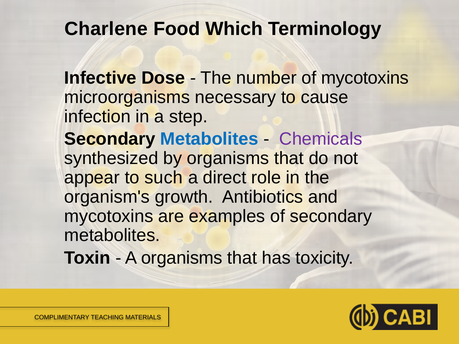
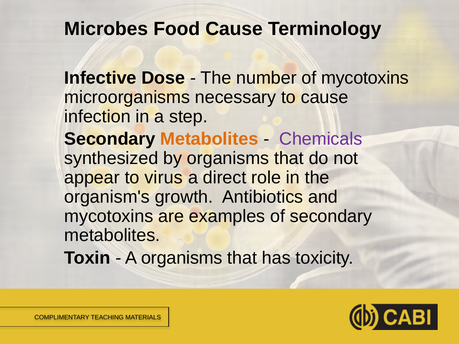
Charlene: Charlene -> Microbes (106, 29)
Food Which: Which -> Cause (234, 29)
Metabolites colour: blue -> orange (209, 139)
such: such -> virus (164, 178)
